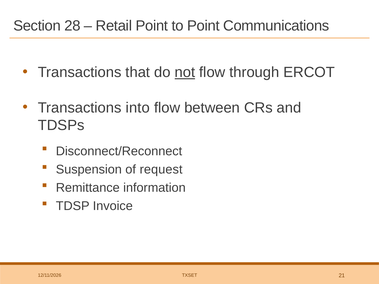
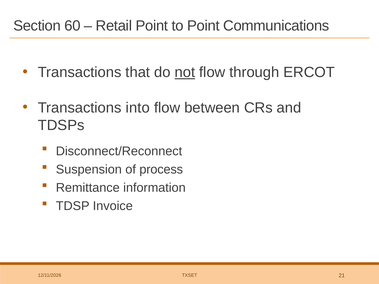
28: 28 -> 60 (72, 26)
request: request -> process (161, 170)
